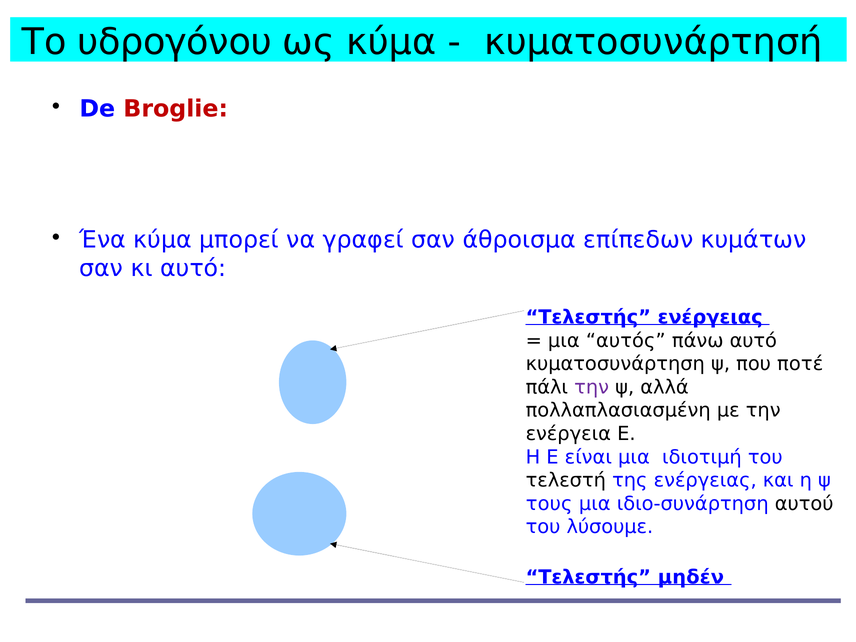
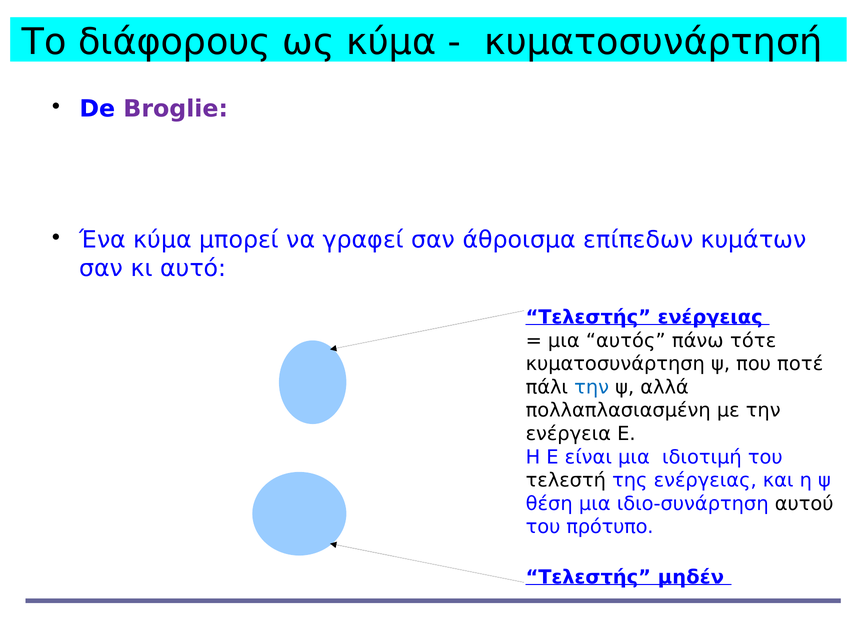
υδρογόνου: υδρογόνου -> διάφορους (174, 42)
Broglie colour: red -> purple (176, 109)
πάνω αυτό: αυτό -> τότε (753, 341)
την colour: purple -> blue (592, 387)
τους: τους -> θέση (549, 504)
λύσουμε: λύσουμε -> πρότυπο (610, 527)
